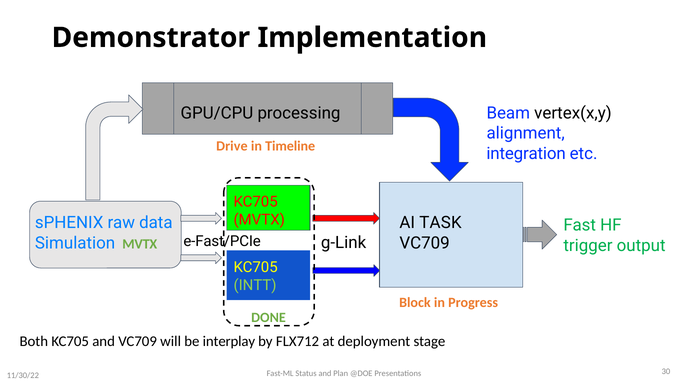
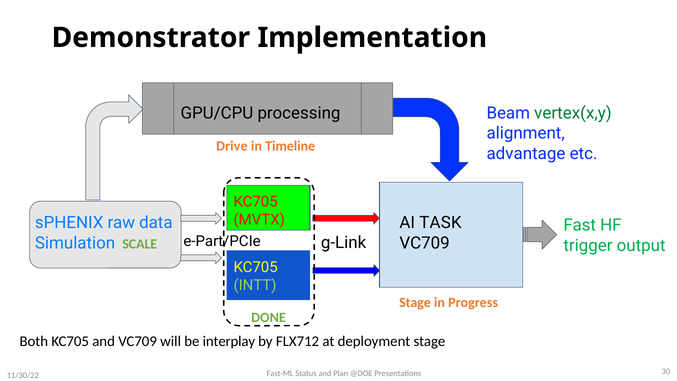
vertex(x,y colour: black -> green (573, 113)
integration: integration -> advantage (526, 154)
e-Fast/PCIe: e-Fast/PCIe -> e-Part/PCIe (222, 241)
MVTX: MVTX -> SCALE (140, 244)
Block: Block -> Stage (415, 302)
